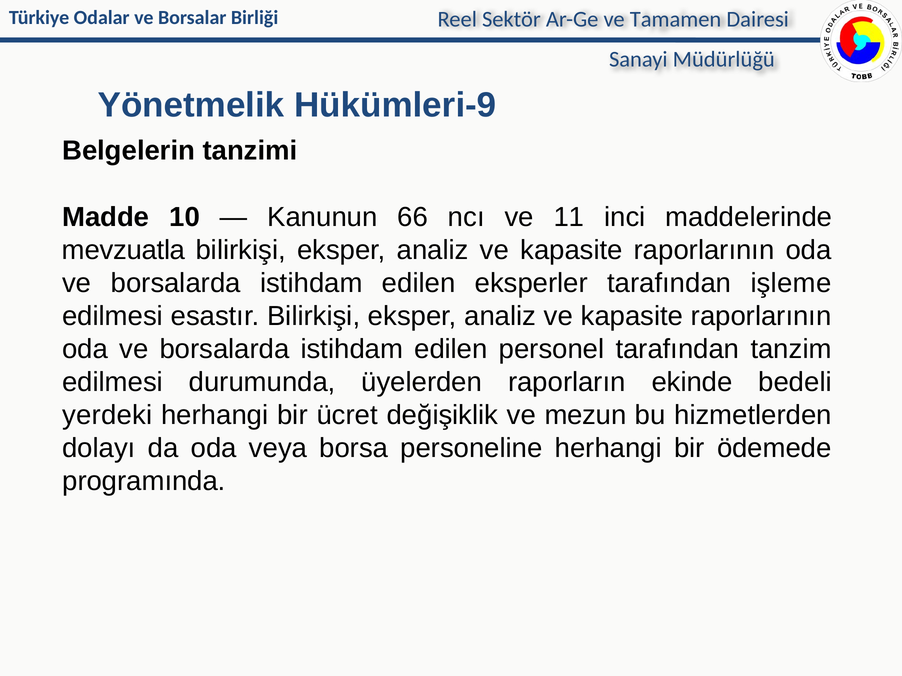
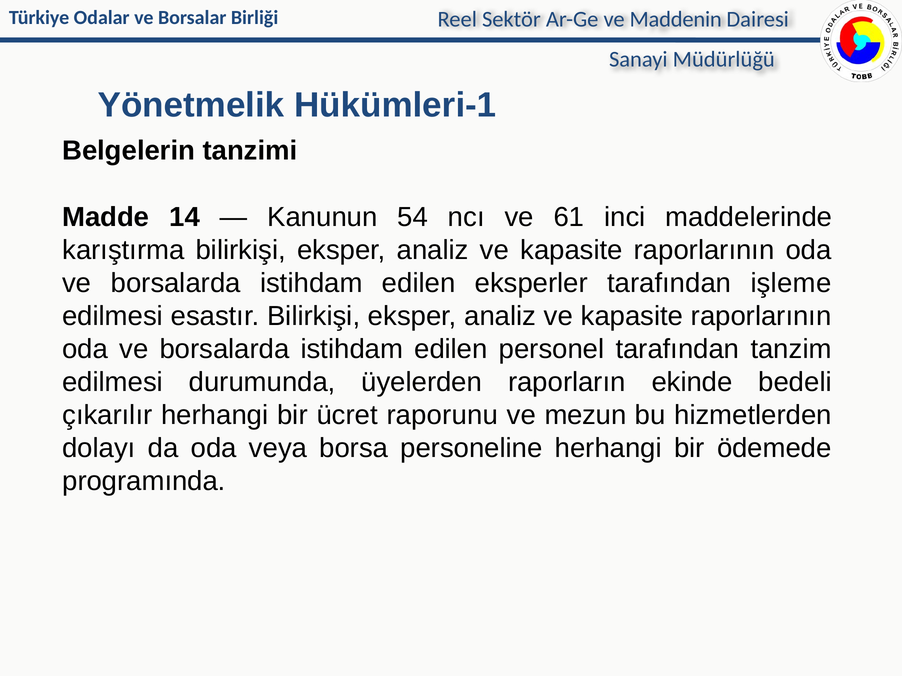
Tamamen: Tamamen -> Maddenin (676, 20)
Hükümleri-9: Hükümleri-9 -> Hükümleri-1 (395, 105)
10: 10 -> 14 (185, 217)
66: 66 -> 54 (413, 217)
11: 11 -> 61 (569, 217)
mevzuatla: mevzuatla -> karıştırma (123, 250)
yerdeki: yerdeki -> çıkarılır (107, 415)
değişiklik: değişiklik -> raporunu (442, 415)
